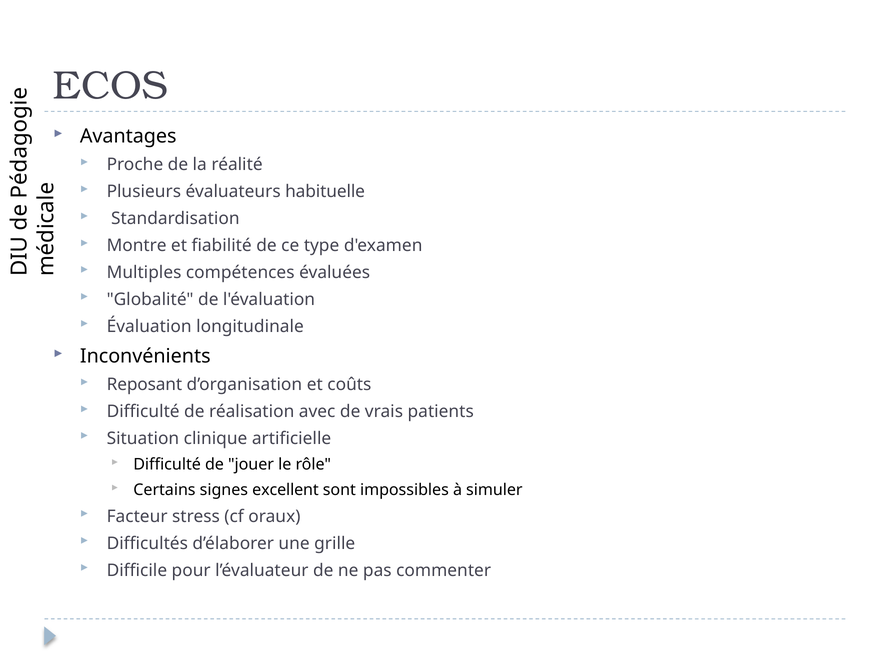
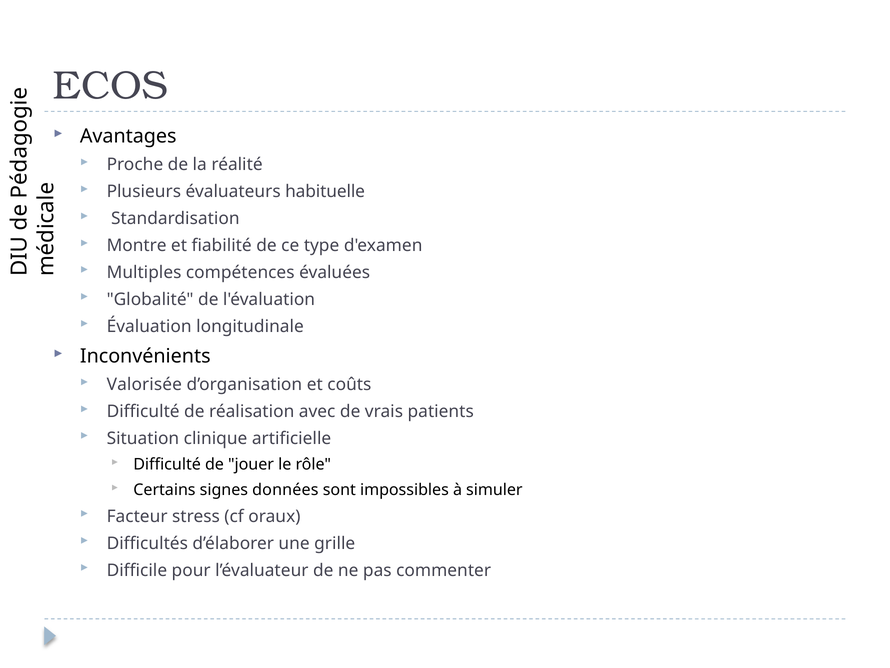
Reposant: Reposant -> Valorisée (144, 384)
excellent: excellent -> données (285, 490)
